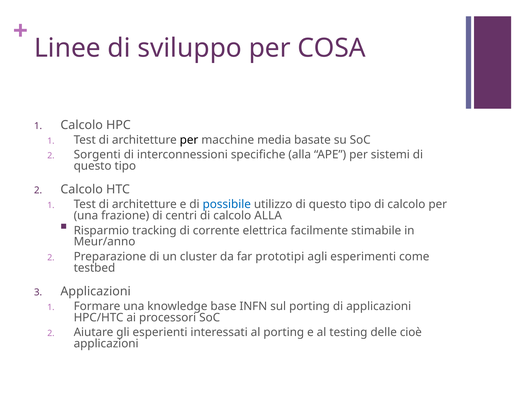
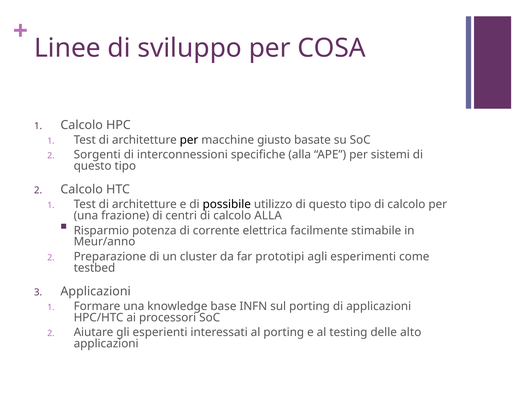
media: media -> giusto (274, 140)
possibile colour: blue -> black (227, 204)
tracking: tracking -> potenza (154, 230)
cioè: cioè -> alto (411, 332)
